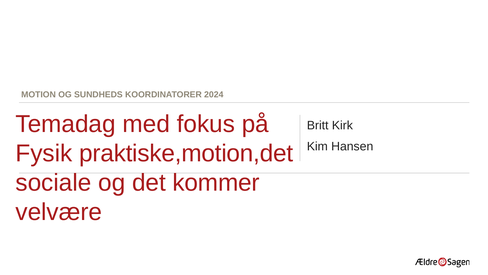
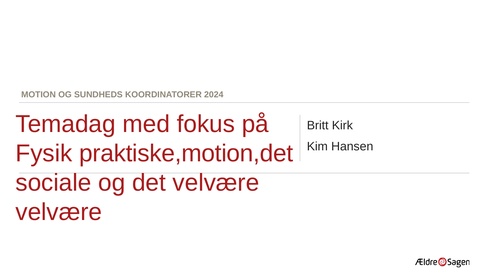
det kommer: kommer -> velvære (216, 182)
